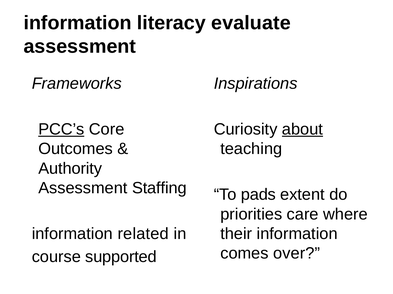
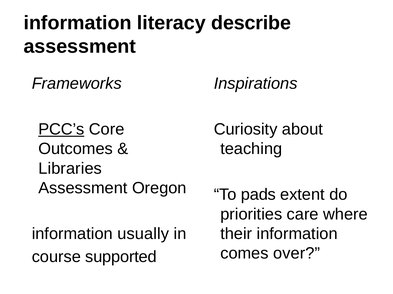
evaluate: evaluate -> describe (251, 23)
about underline: present -> none (302, 130)
Authority: Authority -> Libraries (70, 169)
Staffing: Staffing -> Oregon (159, 188)
related: related -> usually (143, 234)
